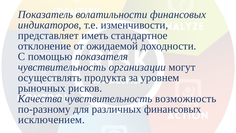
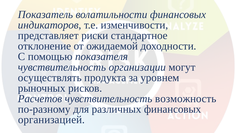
иметь: иметь -> риски (95, 35)
Качества: Качества -> Расчетов (40, 98)
исключением: исключением -> организацией (51, 120)
